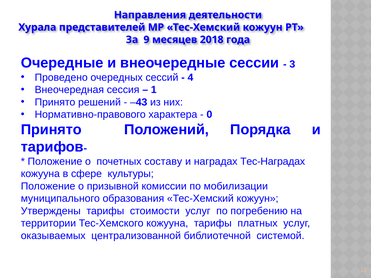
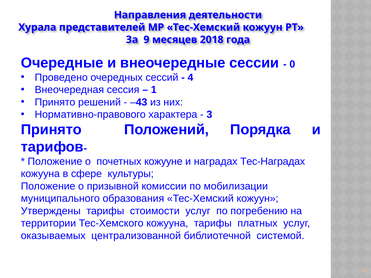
3: 3 -> 0 (292, 64)
0: 0 -> 3 (209, 115)
составу: составу -> кожууне (163, 162)
